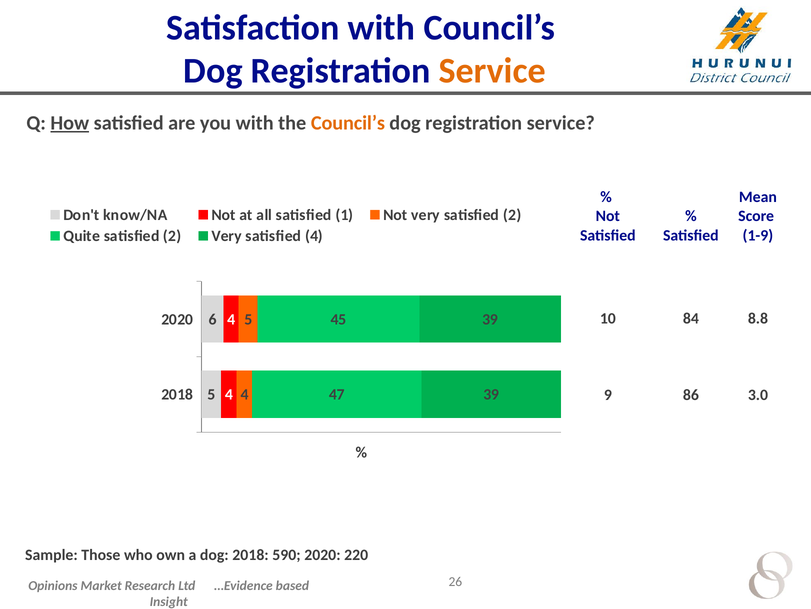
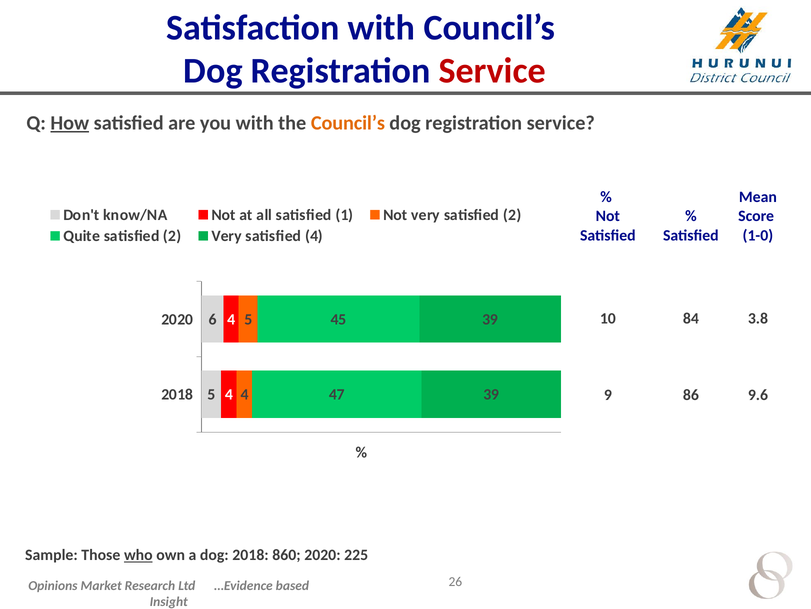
Service colour: orange -> red (492, 71)
1-9: 1-9 -> 1-0 (758, 235)
8.8: 8.8 -> 3.8 (758, 318)
3.0: 3.0 -> 9.6 (758, 395)
who underline: none -> present (138, 554)
590: 590 -> 860 (286, 554)
220: 220 -> 225 (356, 554)
